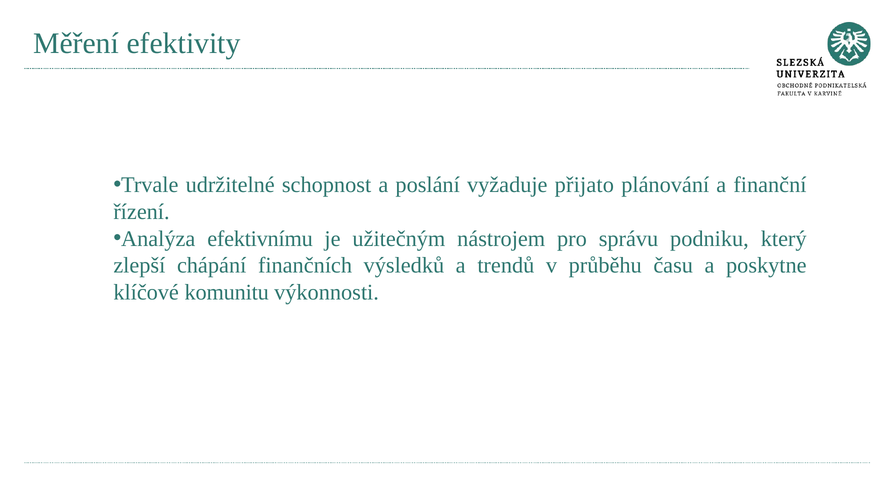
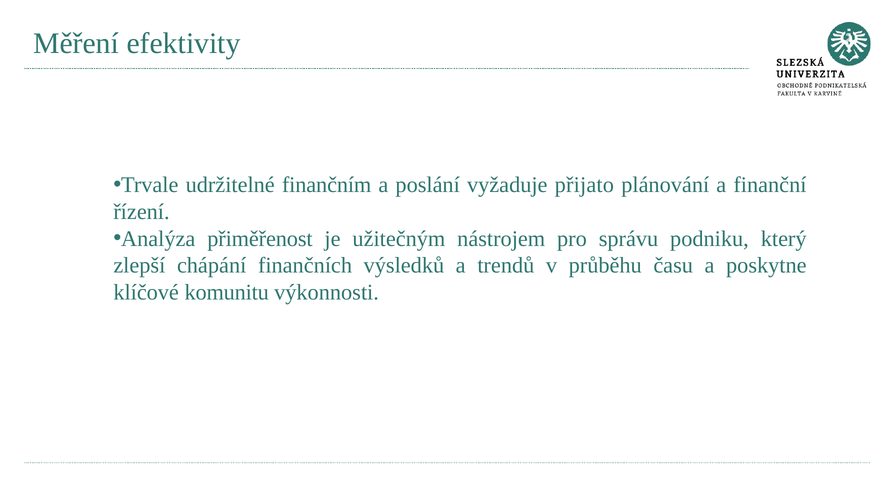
schopnost: schopnost -> finančním (327, 185)
efektivnímu: efektivnímu -> přiměřenost (260, 238)
